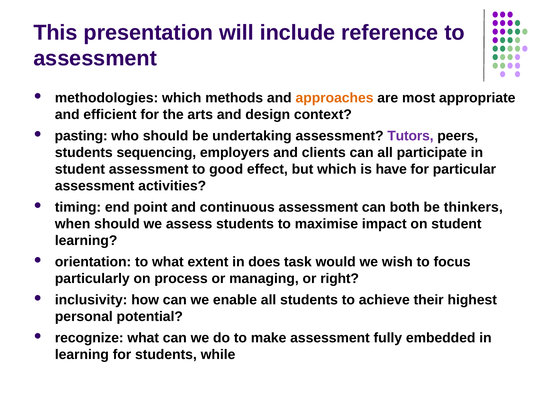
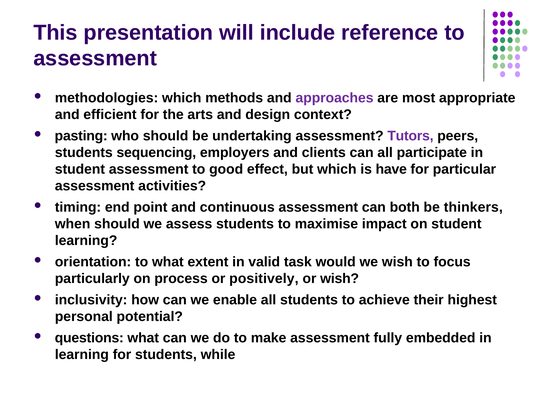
approaches colour: orange -> purple (335, 98)
does: does -> valid (264, 262)
managing: managing -> positively (264, 279)
or right: right -> wish (340, 279)
recognize: recognize -> questions (89, 338)
